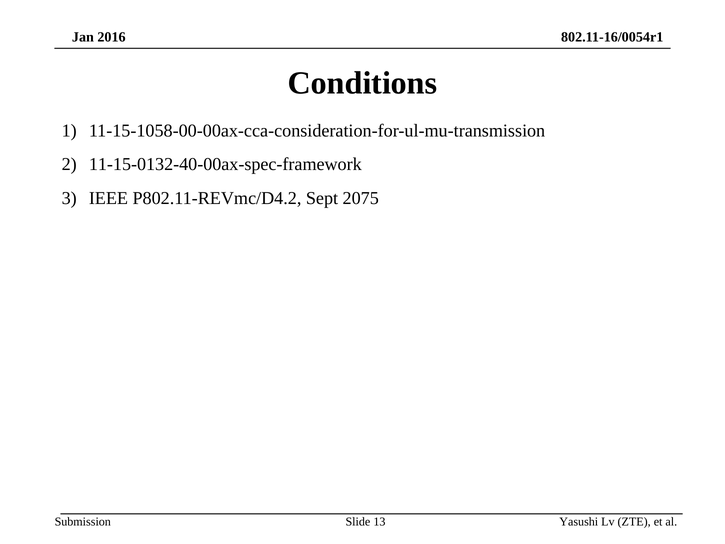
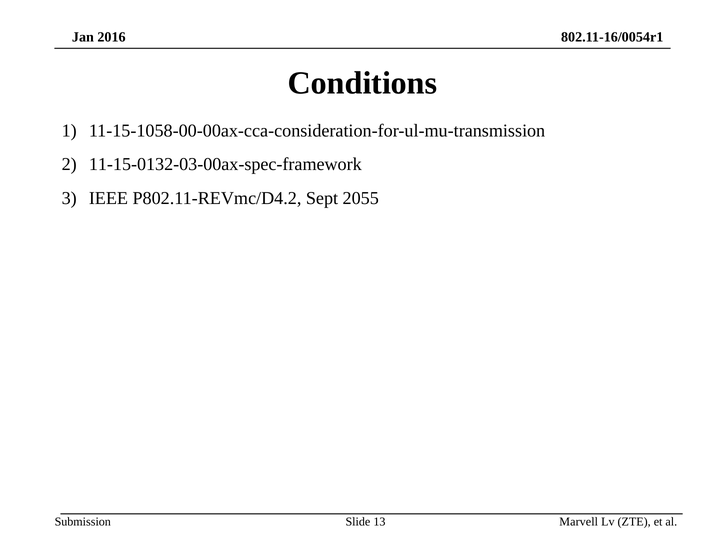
11-15-0132-40-00ax-spec-framework: 11-15-0132-40-00ax-spec-framework -> 11-15-0132-03-00ax-spec-framework (225, 164)
2075: 2075 -> 2055 (361, 198)
Yasushi: Yasushi -> Marvell (579, 521)
